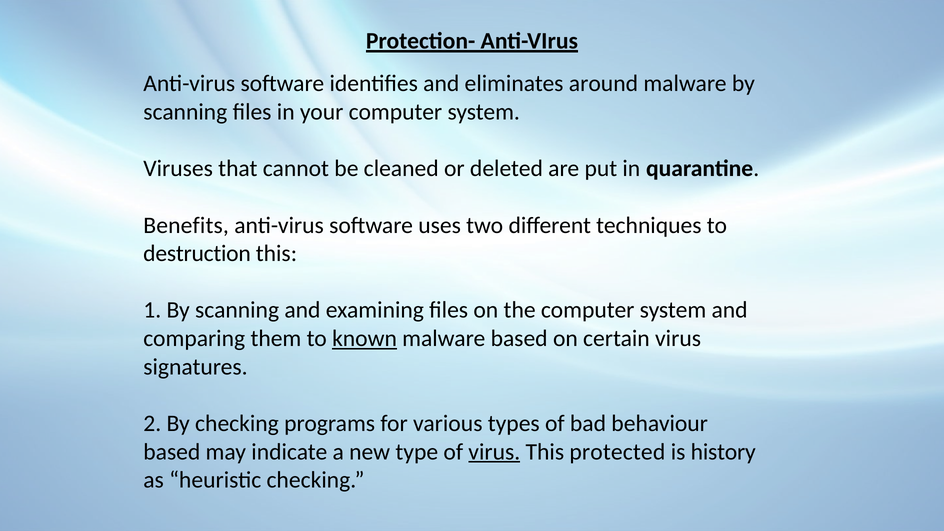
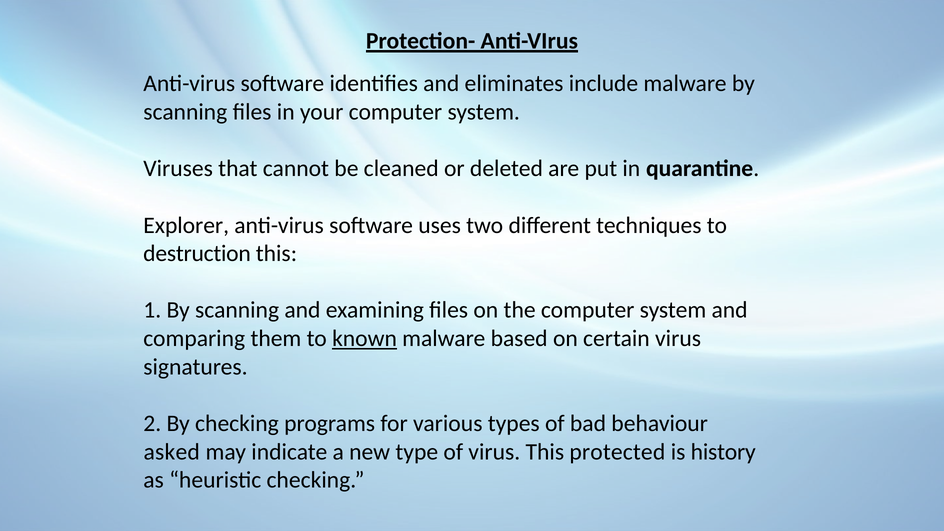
around: around -> include (604, 84)
Benefits: Benefits -> Explorer (186, 225)
based: based -> asked (172, 452)
virus underline: present -> none (494, 452)
